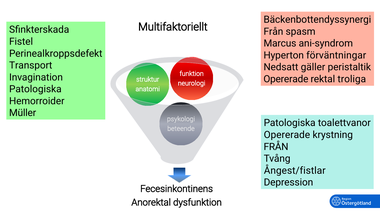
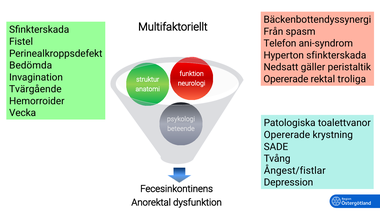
Marcus: Marcus -> Telefon (280, 43)
Hyperton förväntningar: förväntningar -> sfinkterskada (336, 55)
Transport: Transport -> Bedömda (31, 65)
Patologiska: Patologiska -> Tvärgående (35, 89)
Müller: Müller -> Vecka (23, 113)
FRÅN: FRÅN -> SADE (276, 147)
